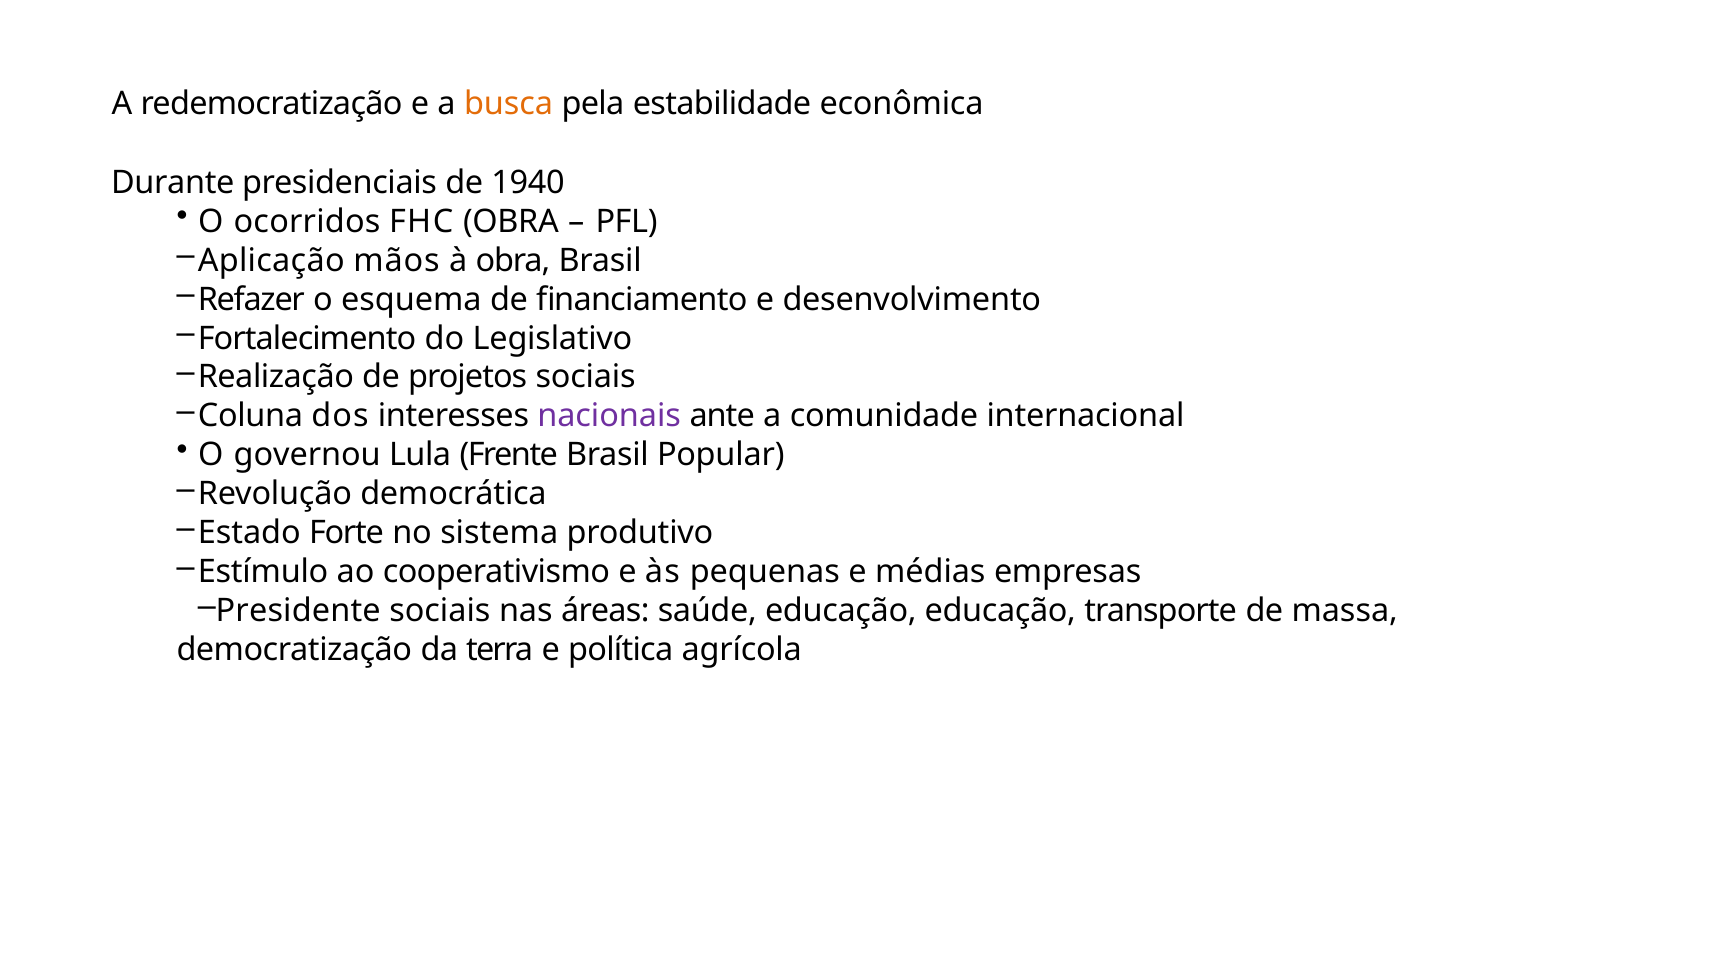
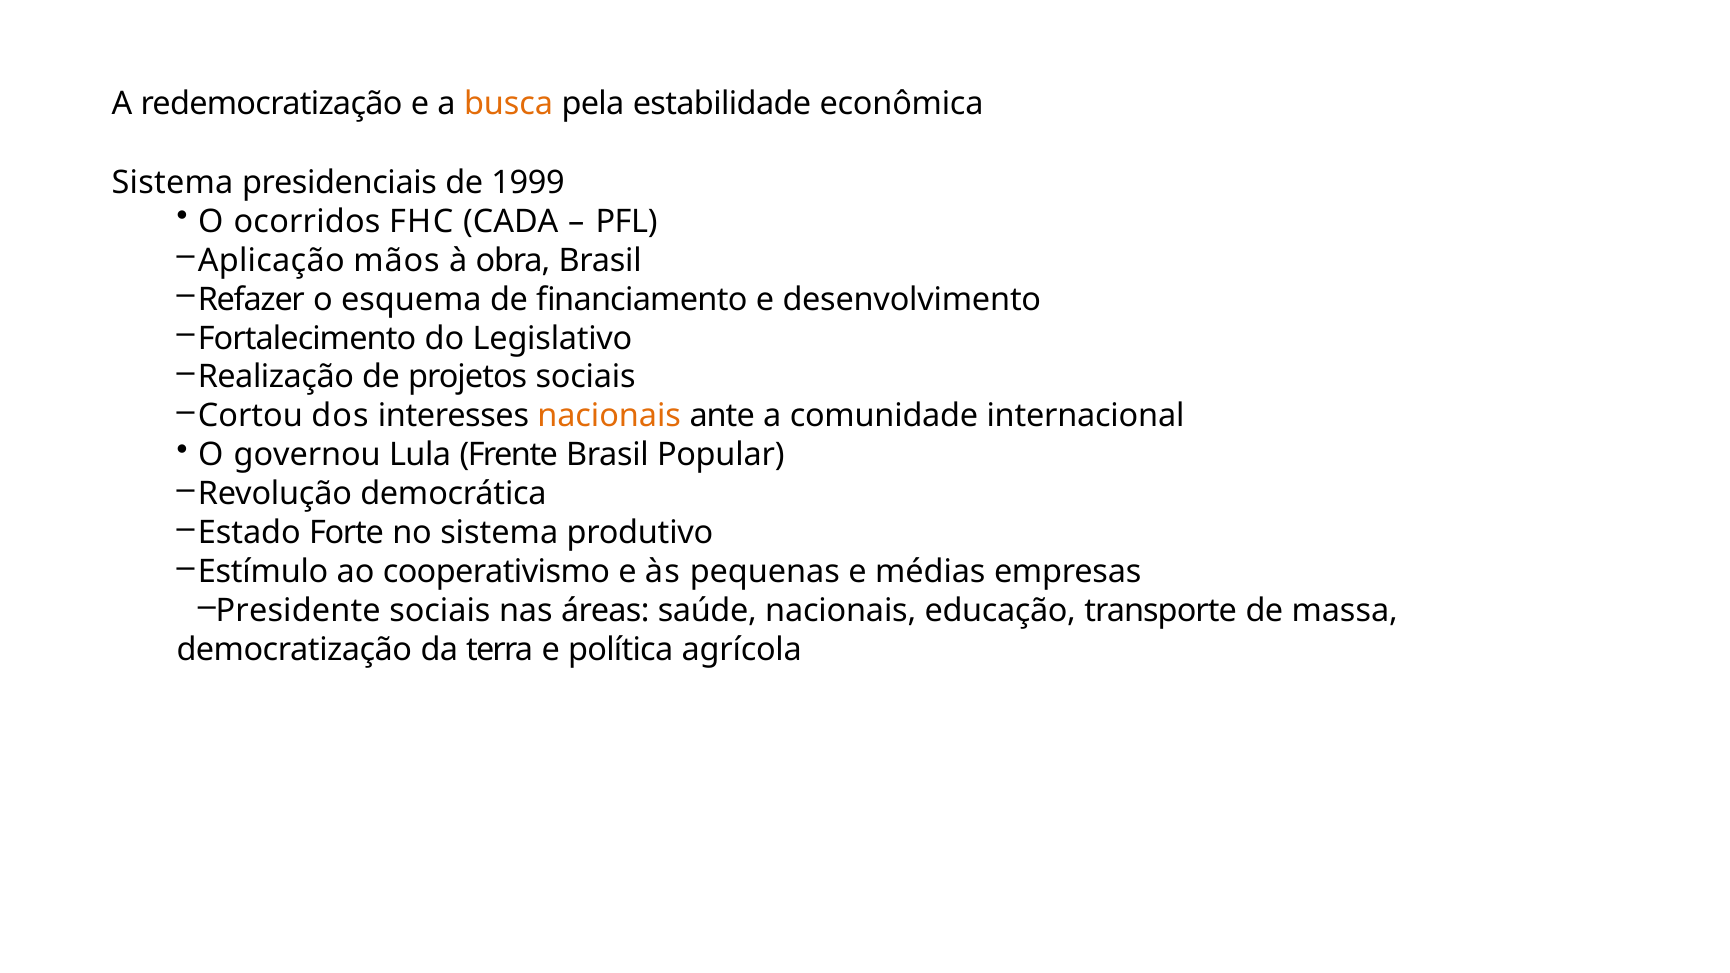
Durante: Durante -> Sistema (172, 183)
1940: 1940 -> 1999 (528, 183)
FHC OBRA: OBRA -> CADA (511, 222)
Coluna: Coluna -> Cortou (250, 416)
nacionais colour: purple -> orange (609, 416)
saúde educação: educação -> nacionais (841, 611)
